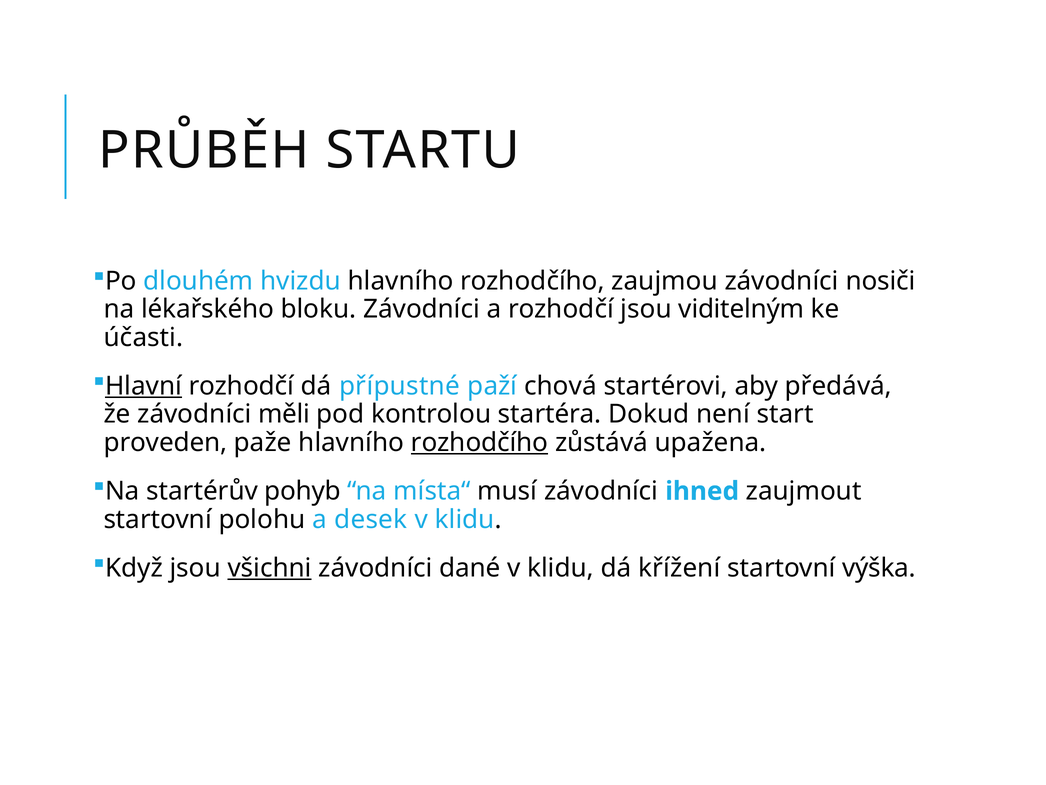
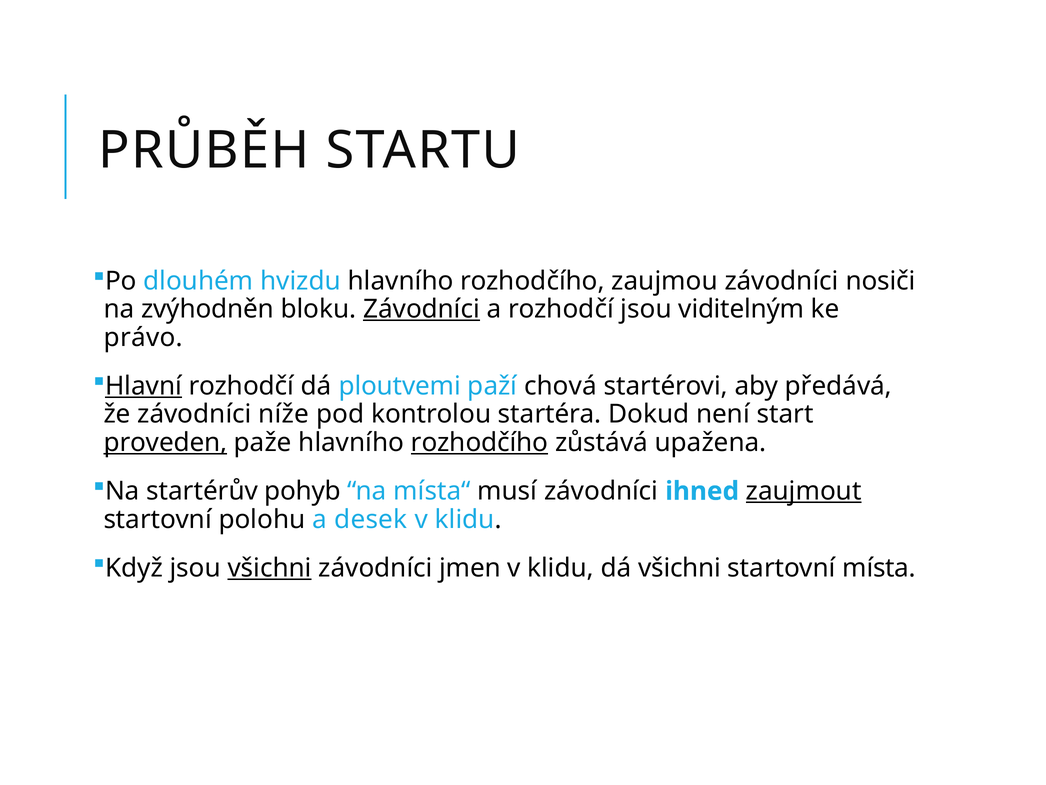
lékařského: lékařského -> zvýhodněn (208, 309)
Závodníci underline: none -> present (422, 309)
účasti: účasti -> právo (143, 337)
přípustné: přípustné -> ploutvemi (400, 386)
měli: měli -> níže (284, 414)
proveden underline: none -> present (165, 442)
zaujmout underline: none -> present (804, 491)
dané: dané -> jmen (470, 568)
dá křížení: křížení -> všichni (680, 568)
výška: výška -> místa (879, 568)
